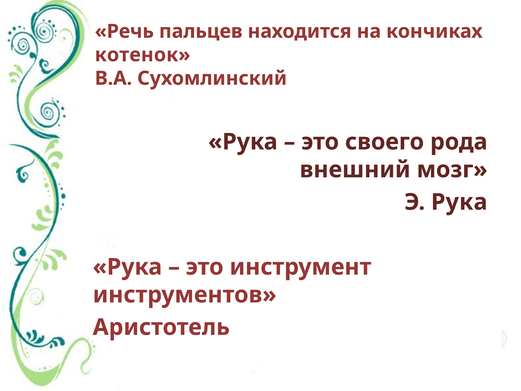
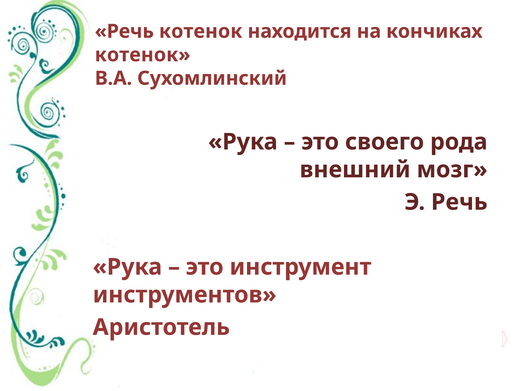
Речь пальцев: пальцев -> котенок (201, 31)
Э Рука: Рука -> Речь (459, 202)
